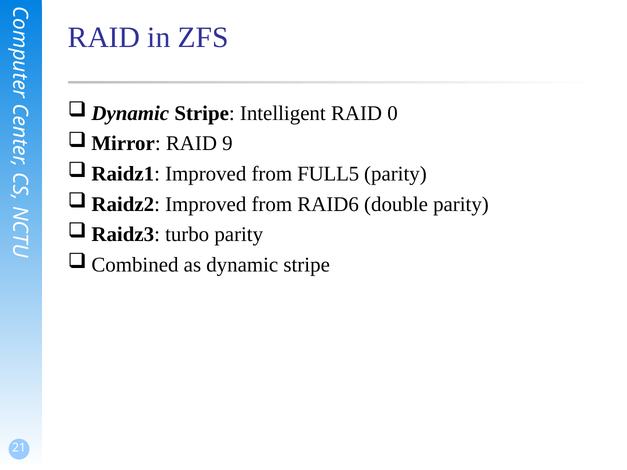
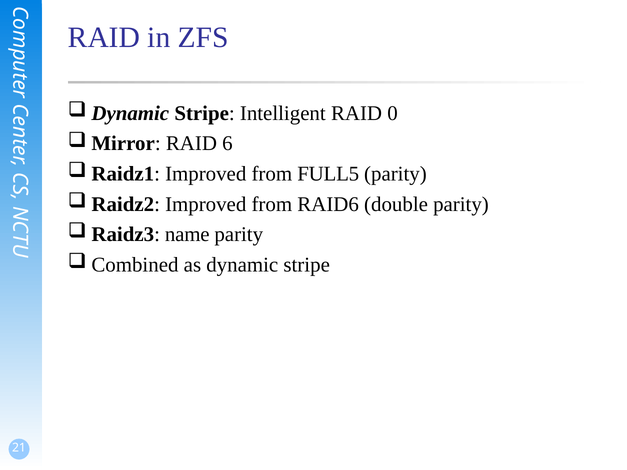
9: 9 -> 6 (227, 144)
turbo: turbo -> name (187, 235)
